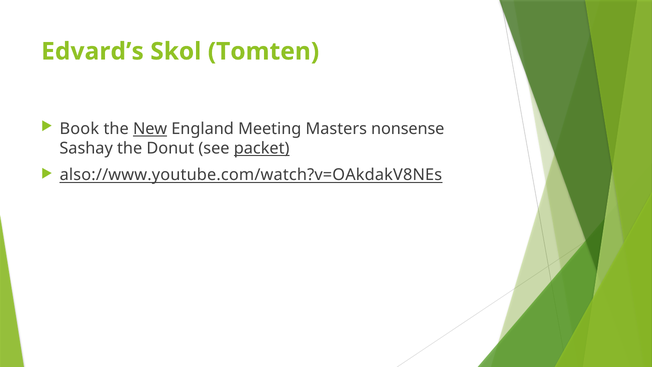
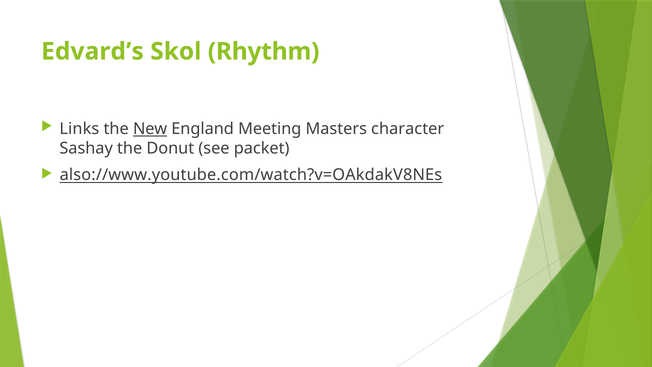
Tomten: Tomten -> Rhythm (264, 51)
Book: Book -> Links (79, 129)
nonsense: nonsense -> character (408, 129)
packet underline: present -> none (262, 148)
